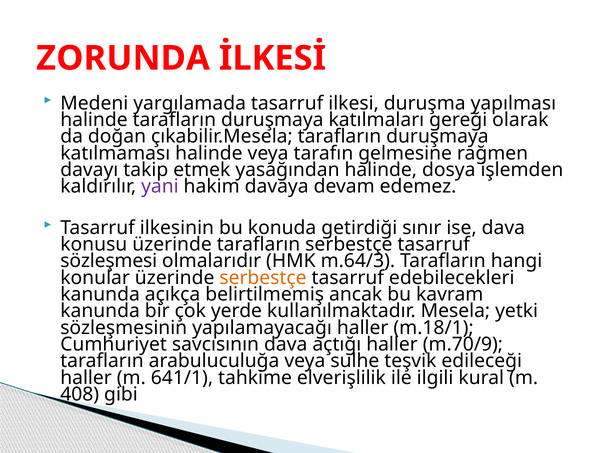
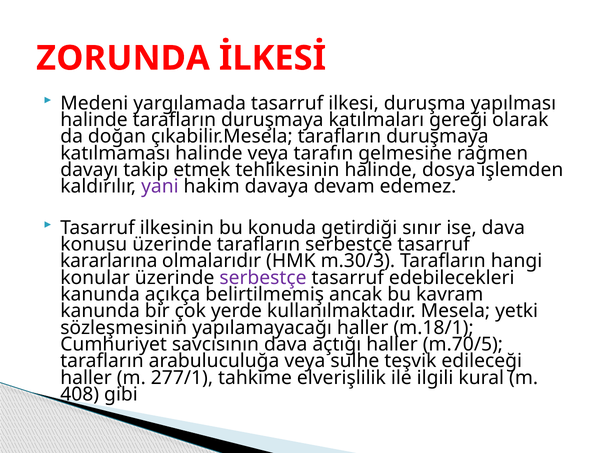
yasağından: yasağından -> tehlikesinin (287, 170)
sözleşmesi: sözleşmesi -> kararlarına (109, 261)
m.64/3: m.64/3 -> m.30/3 (358, 261)
serbestçe colour: orange -> purple (263, 278)
m.70/9: m.70/9 -> m.70/5 (463, 344)
641/1: 641/1 -> 277/1 (182, 378)
